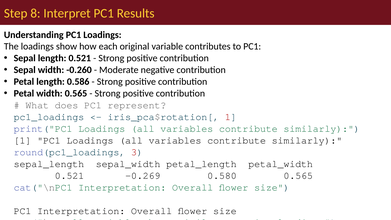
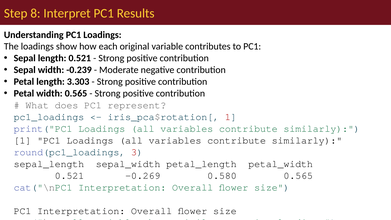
-0.260: -0.260 -> -0.239 (79, 70)
0.586: 0.586 -> 3.303 (78, 82)
